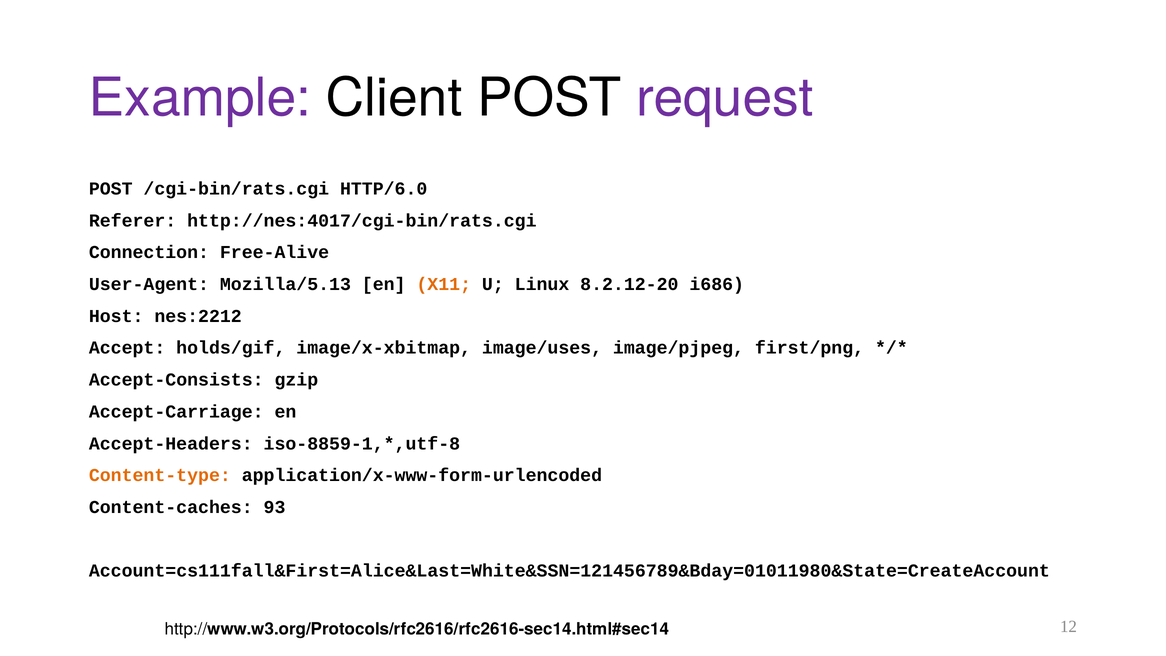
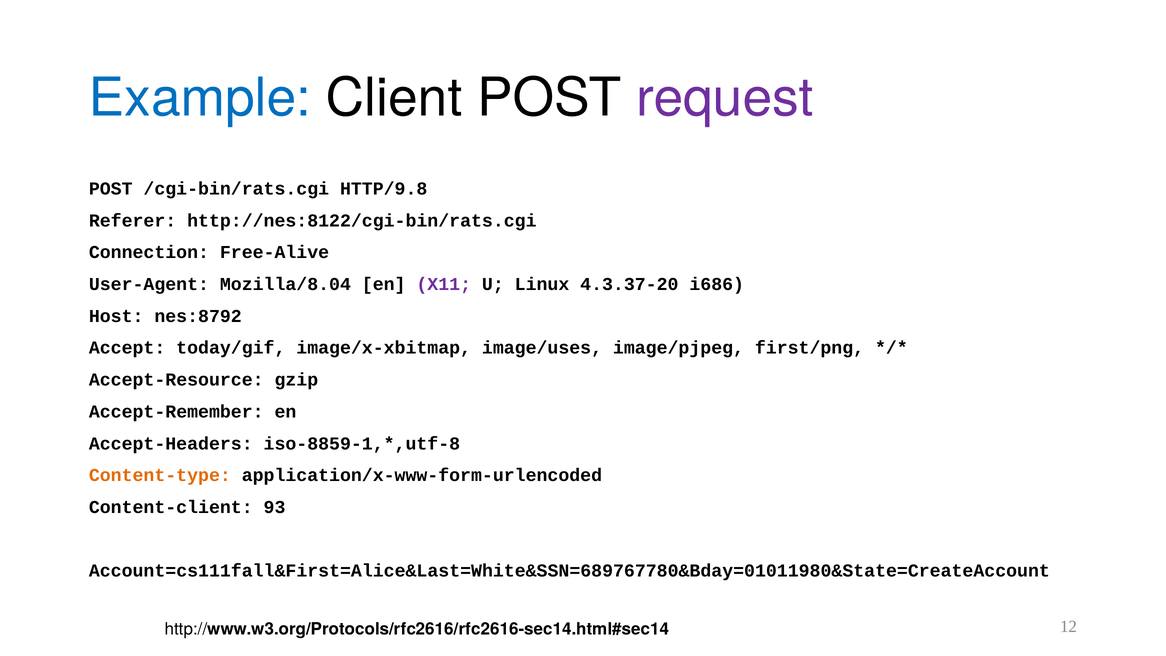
Example colour: purple -> blue (200, 98)
HTTP/6.0: HTTP/6.0 -> HTTP/9.8 (384, 189)
http://nes:4017/cgi-bin/rats.cgi: http://nes:4017/cgi-bin/rats.cgi -> http://nes:8122/cgi-bin/rats.cgi (362, 221)
Mozilla/5.13: Mozilla/5.13 -> Mozilla/8.04 (285, 284)
X11 colour: orange -> purple (444, 284)
8.2.12-20: 8.2.12-20 -> 4.3.37-20 (629, 284)
nes:2212: nes:2212 -> nes:8792 (198, 316)
holds/gif: holds/gif -> today/gif (231, 348)
Accept-Consists: Accept-Consists -> Accept-Resource (176, 380)
Accept-Carriage: Accept-Carriage -> Accept-Remember (176, 412)
Content-caches: Content-caches -> Content-client (171, 507)
Account=cs111fall&First=Alice&Last=White&SSN=121456789&Bday=01011980&State=CreateAccount: Account=cs111fall&First=Alice&Last=White&SSN=121456789&Bday=01011980&State=CreateAccount -> Account=cs111fall&First=Alice&Last=White&SSN=689767780&Bday=01011980&State=CreateAccount (569, 571)
